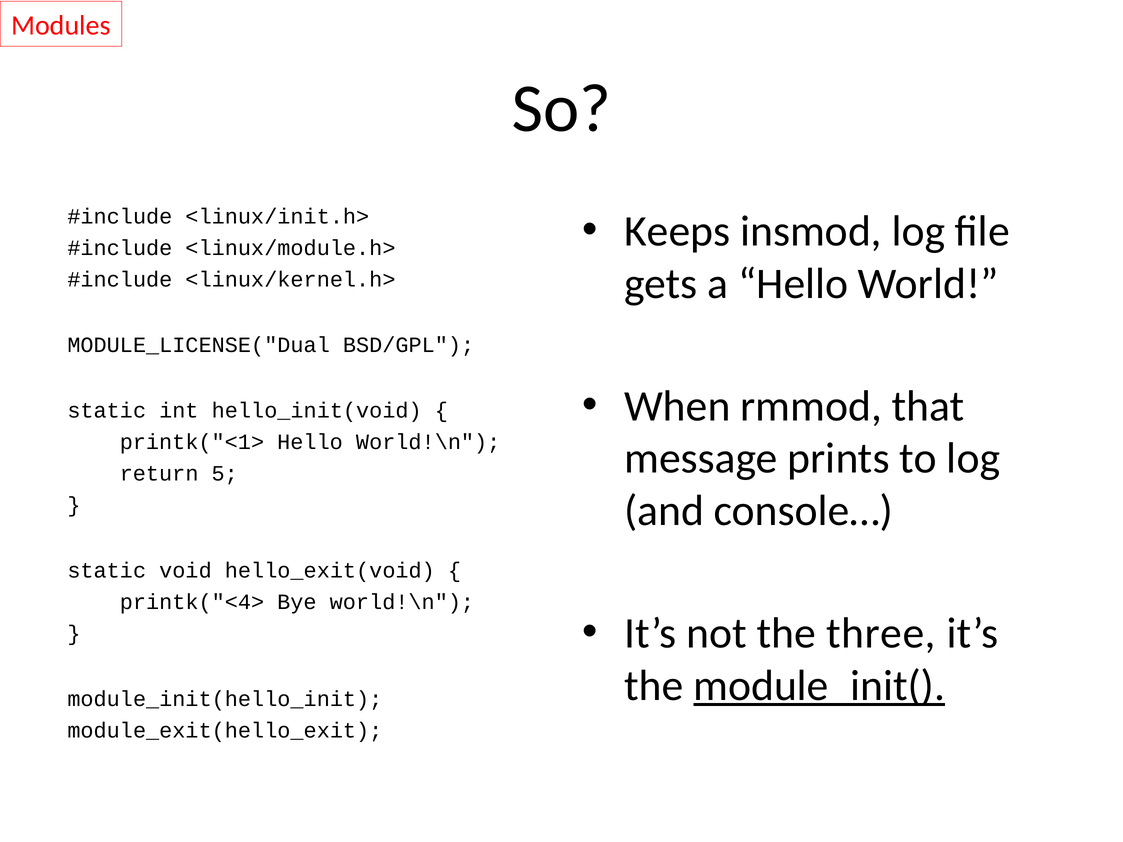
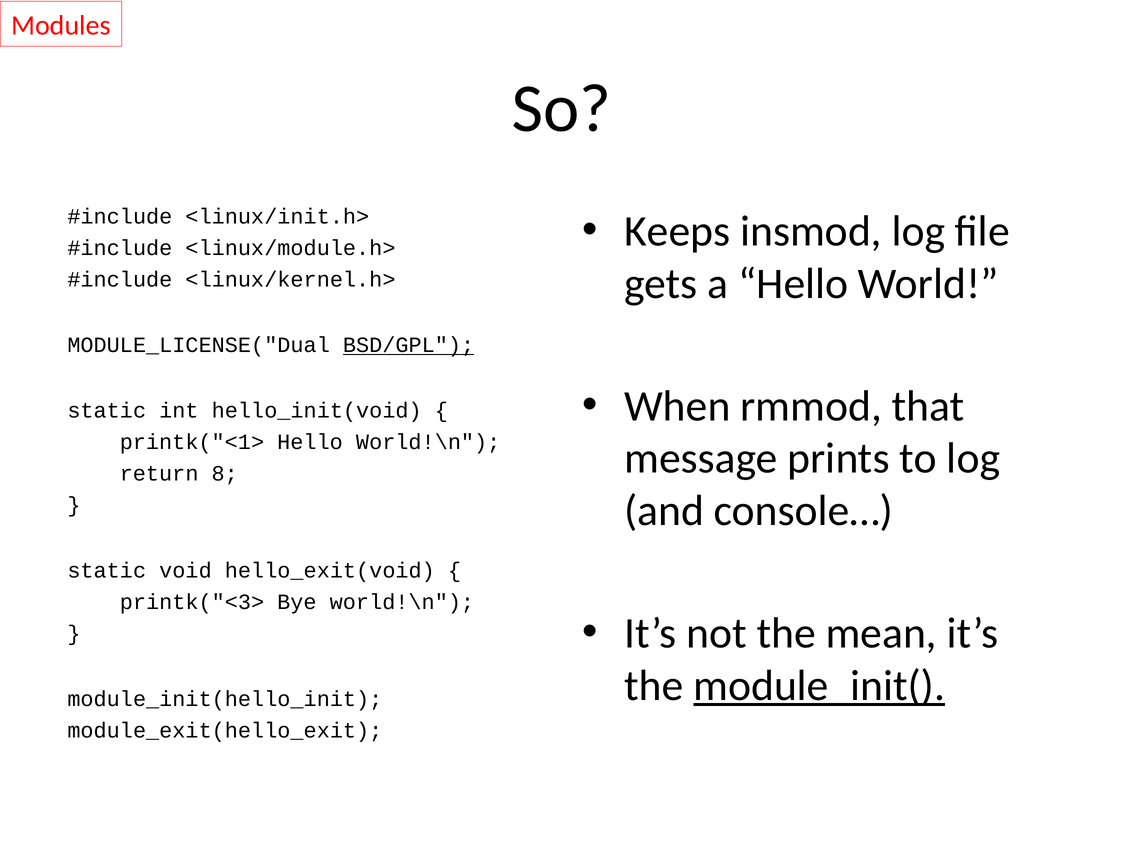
BSD/GPL underline: none -> present (409, 345)
5: 5 -> 8 (225, 474)
printk("<4>: printk("<4> -> printk("<3> (192, 602)
three: three -> mean (881, 633)
